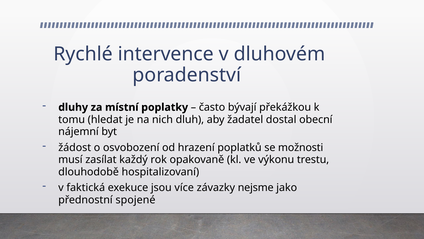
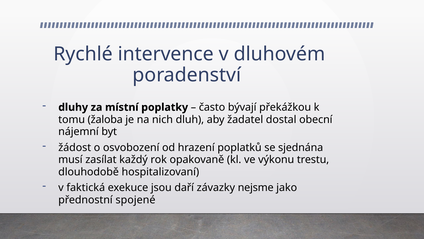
hledat: hledat -> žaloba (105, 119)
možnosti: možnosti -> sjednána (301, 147)
více: více -> daří (184, 187)
